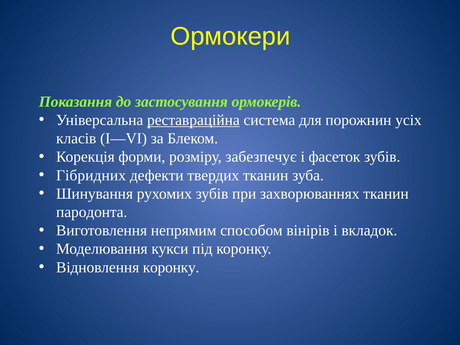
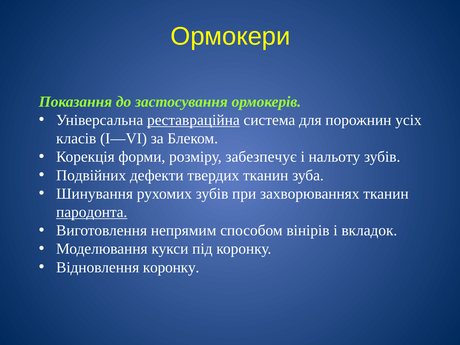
фасеток: фасеток -> нальоту (334, 157)
Гібридних: Гібридних -> Подвійних (91, 175)
пародонта underline: none -> present (92, 212)
